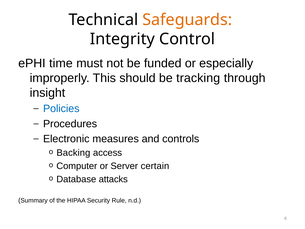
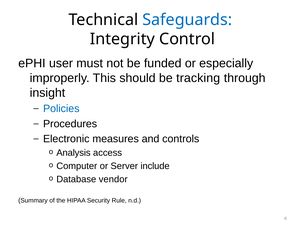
Safeguards colour: orange -> blue (187, 20)
time: time -> user (61, 63)
Backing: Backing -> Analysis (73, 153)
certain: certain -> include (155, 166)
attacks: attacks -> vendor (113, 179)
